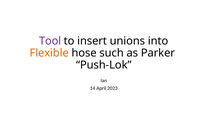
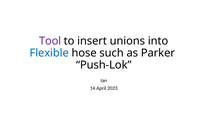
Flexible colour: orange -> blue (49, 53)
